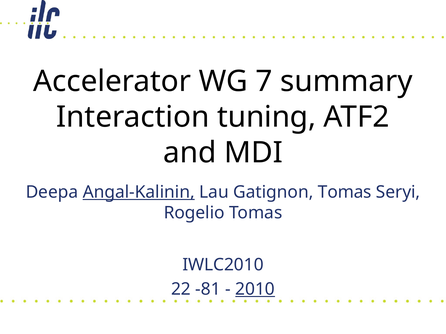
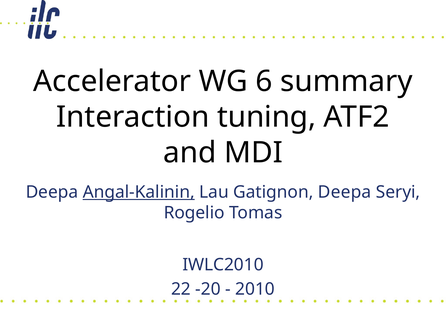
7: 7 -> 6 (264, 82)
Gatignon Tomas: Tomas -> Deepa (345, 192)
-81: -81 -> -20 (208, 289)
2010 underline: present -> none (255, 289)
